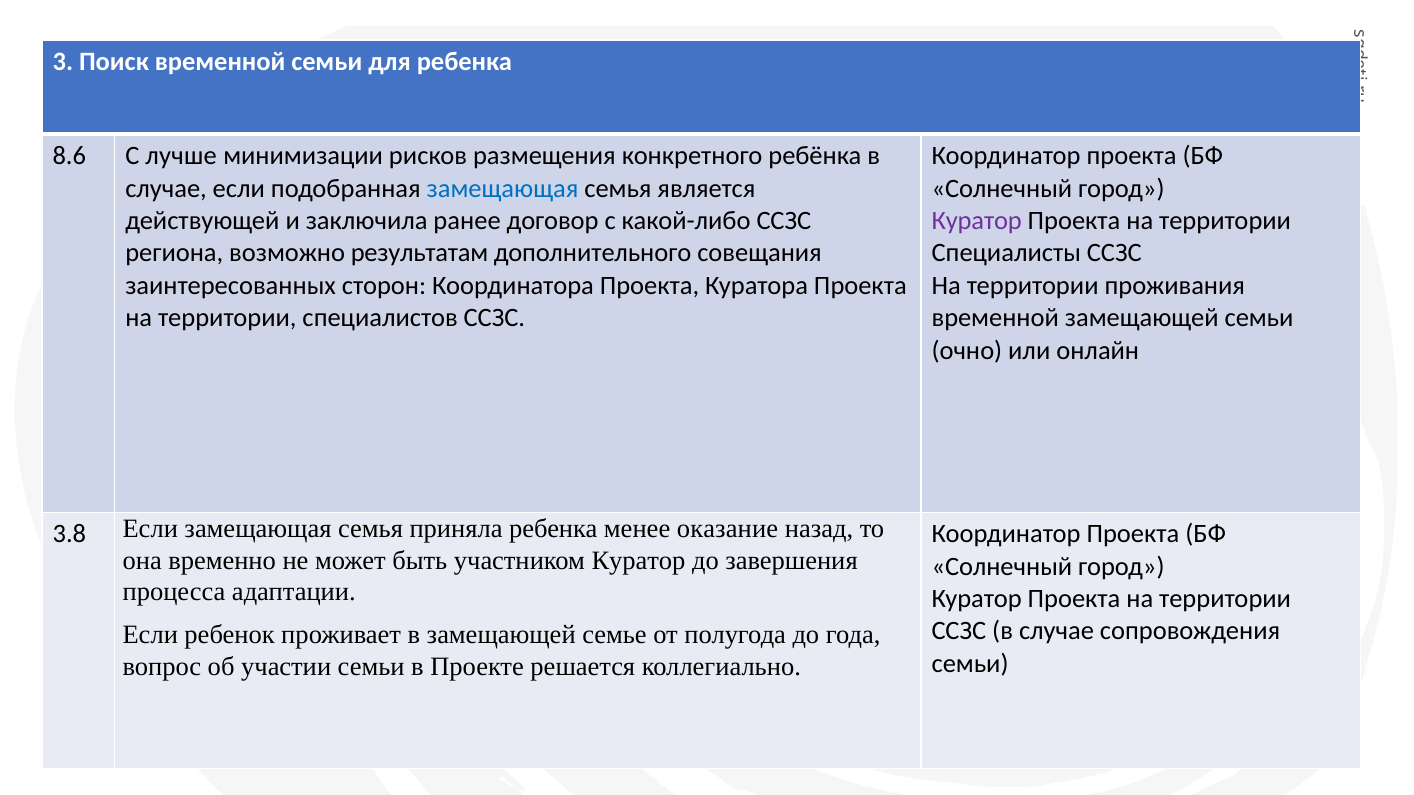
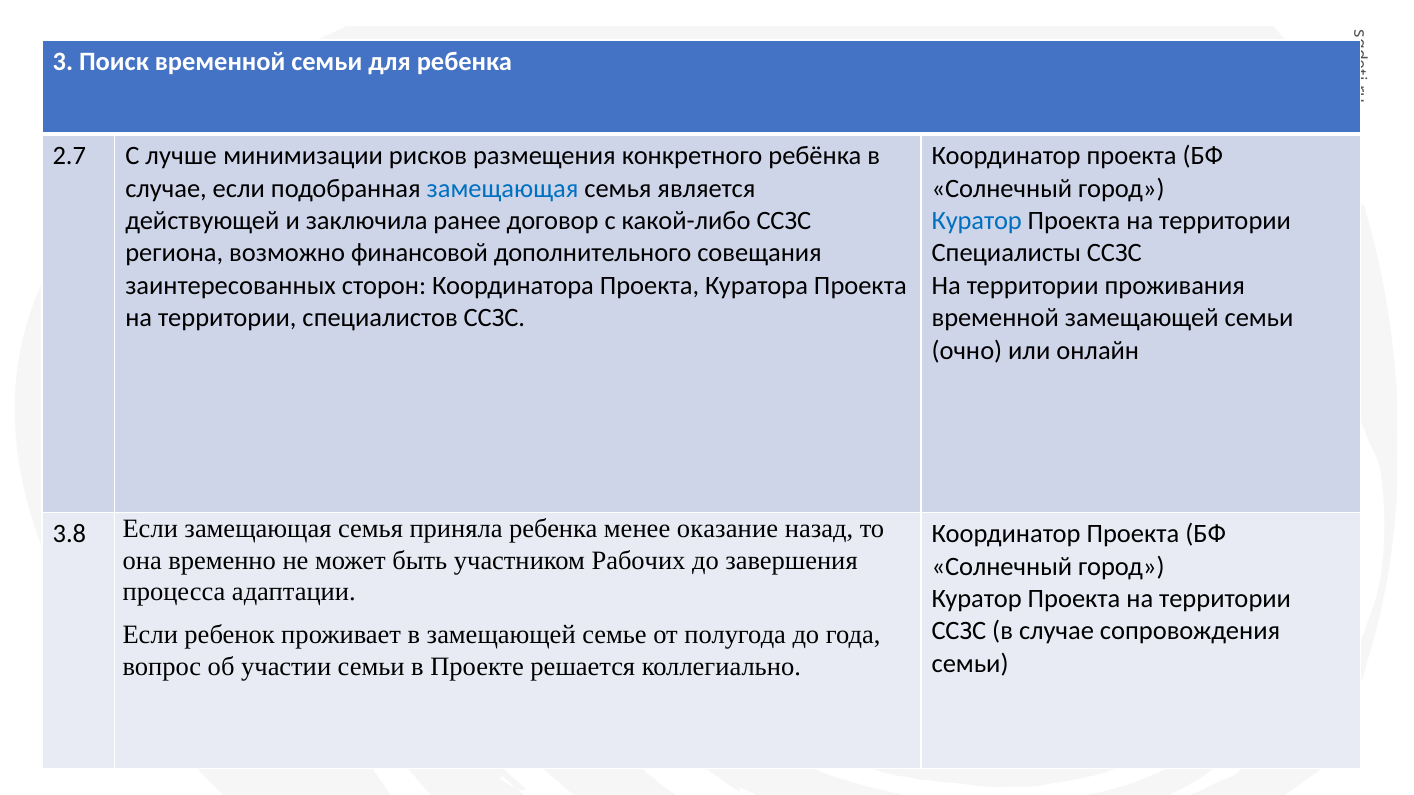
8.6: 8.6 -> 2.7 (69, 156)
Куратор colour: purple -> blue (977, 221)
результатам: результатам -> финансовой (419, 253)
участником Куратор: Куратор -> Рабочих (639, 561)
